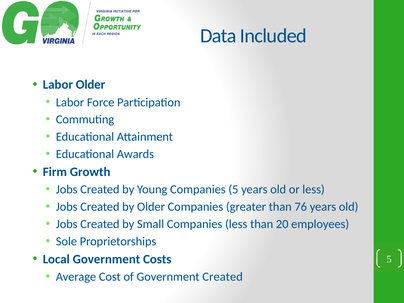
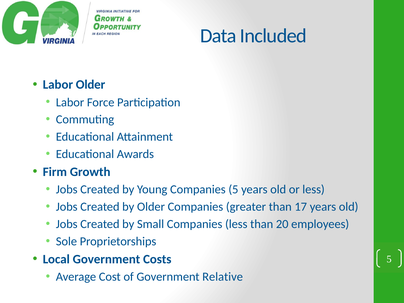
76: 76 -> 17 (301, 207)
Government Created: Created -> Relative (223, 277)
